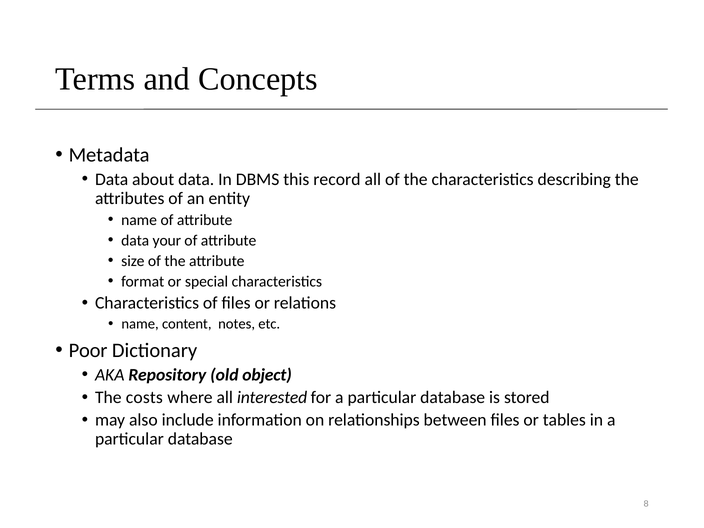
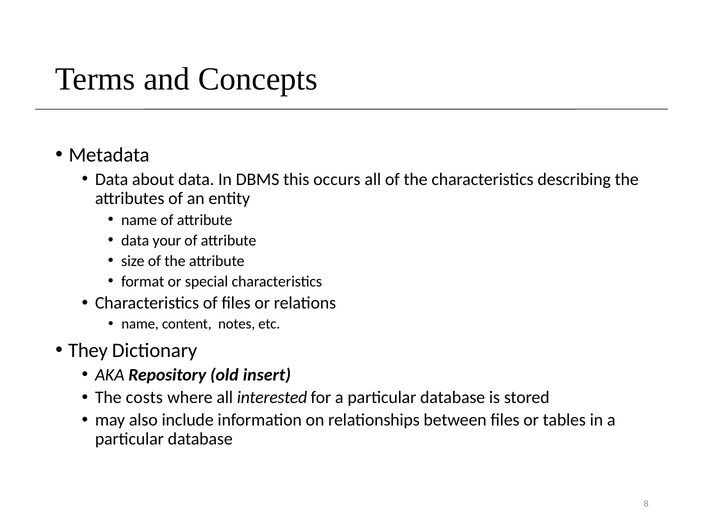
record: record -> occurs (337, 179)
Poor: Poor -> They (88, 350)
object: object -> insert (267, 375)
